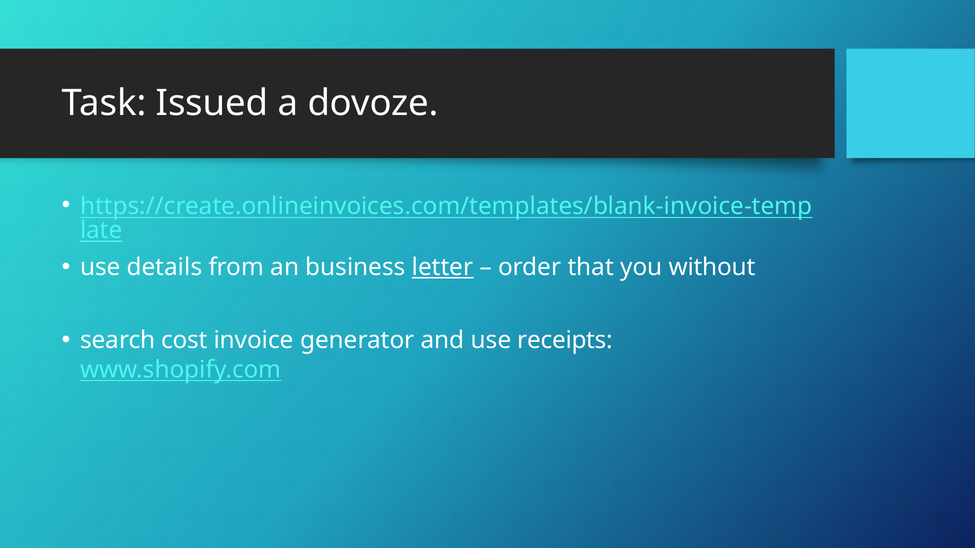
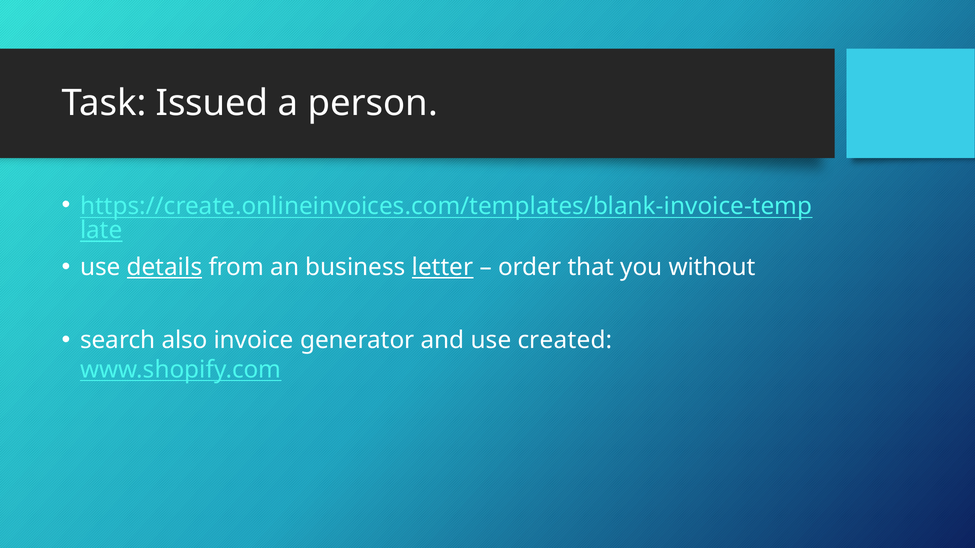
dovoze: dovoze -> person (373, 103)
details underline: none -> present (164, 268)
cost: cost -> also (185, 341)
receipts: receipts -> created (565, 341)
